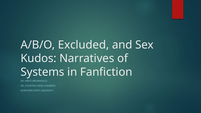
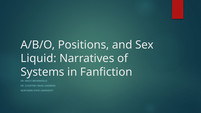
Excluded: Excluded -> Positions (83, 45)
Kudos: Kudos -> Liquid (38, 58)
